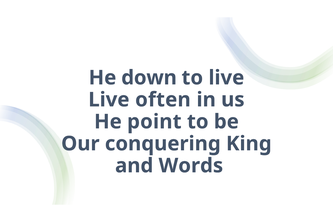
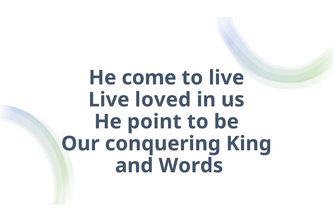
down: down -> come (149, 78)
often: often -> loved (163, 100)
